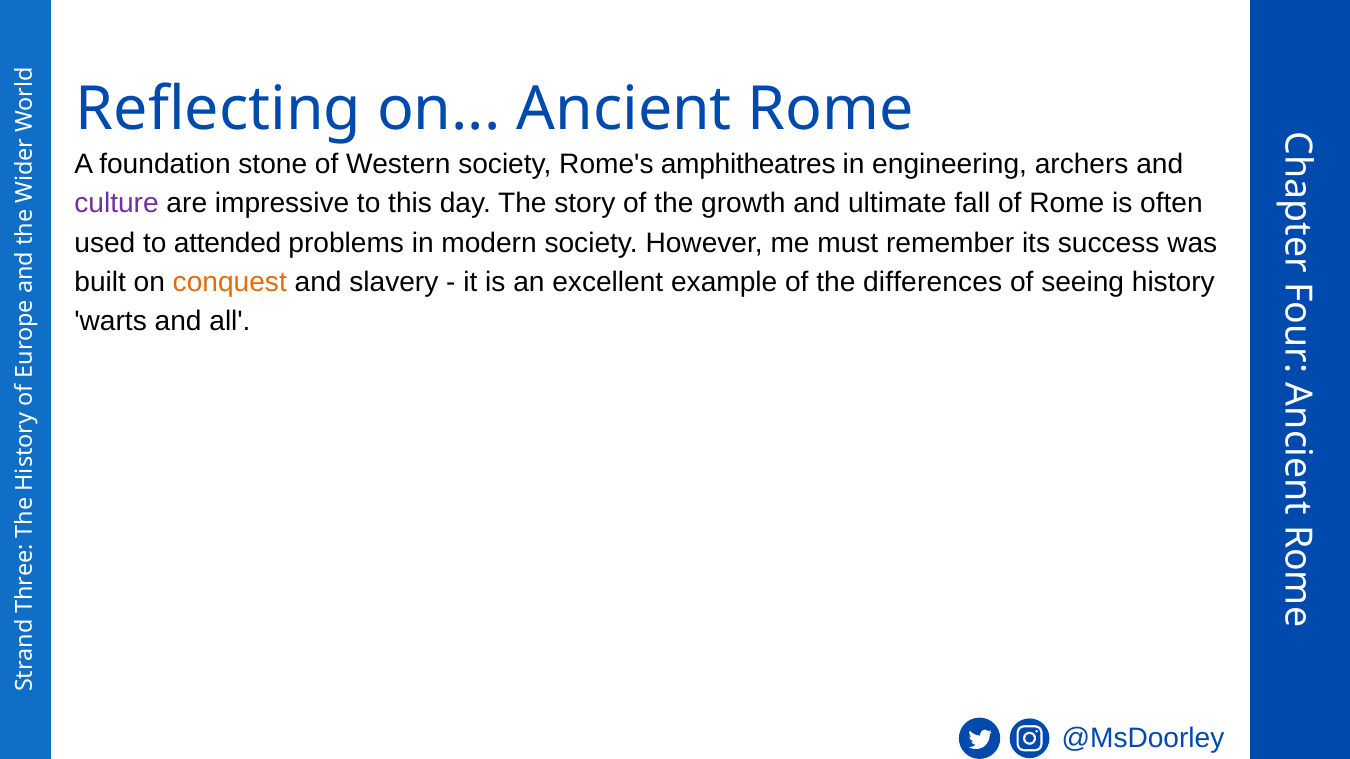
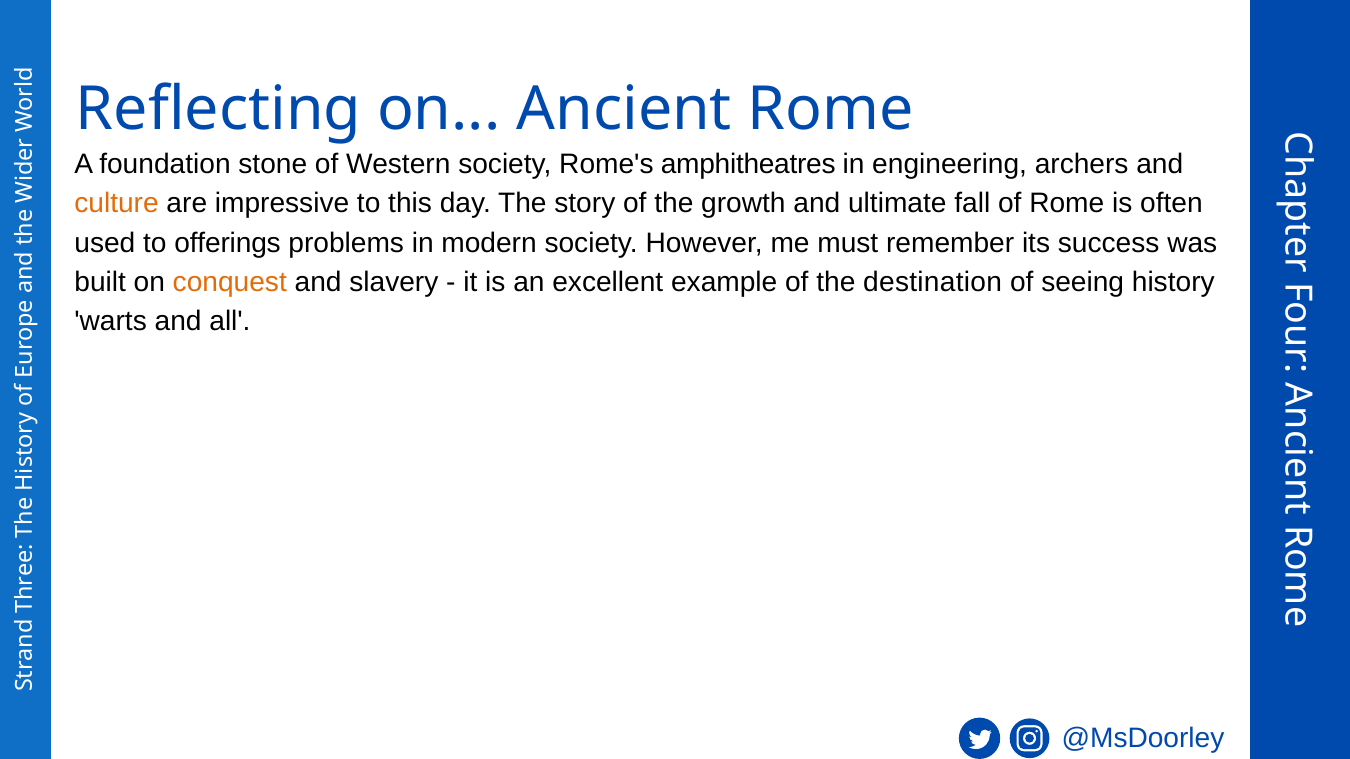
culture colour: purple -> orange (117, 204)
attended: attended -> offerings (228, 243)
differences: differences -> destination (933, 282)
